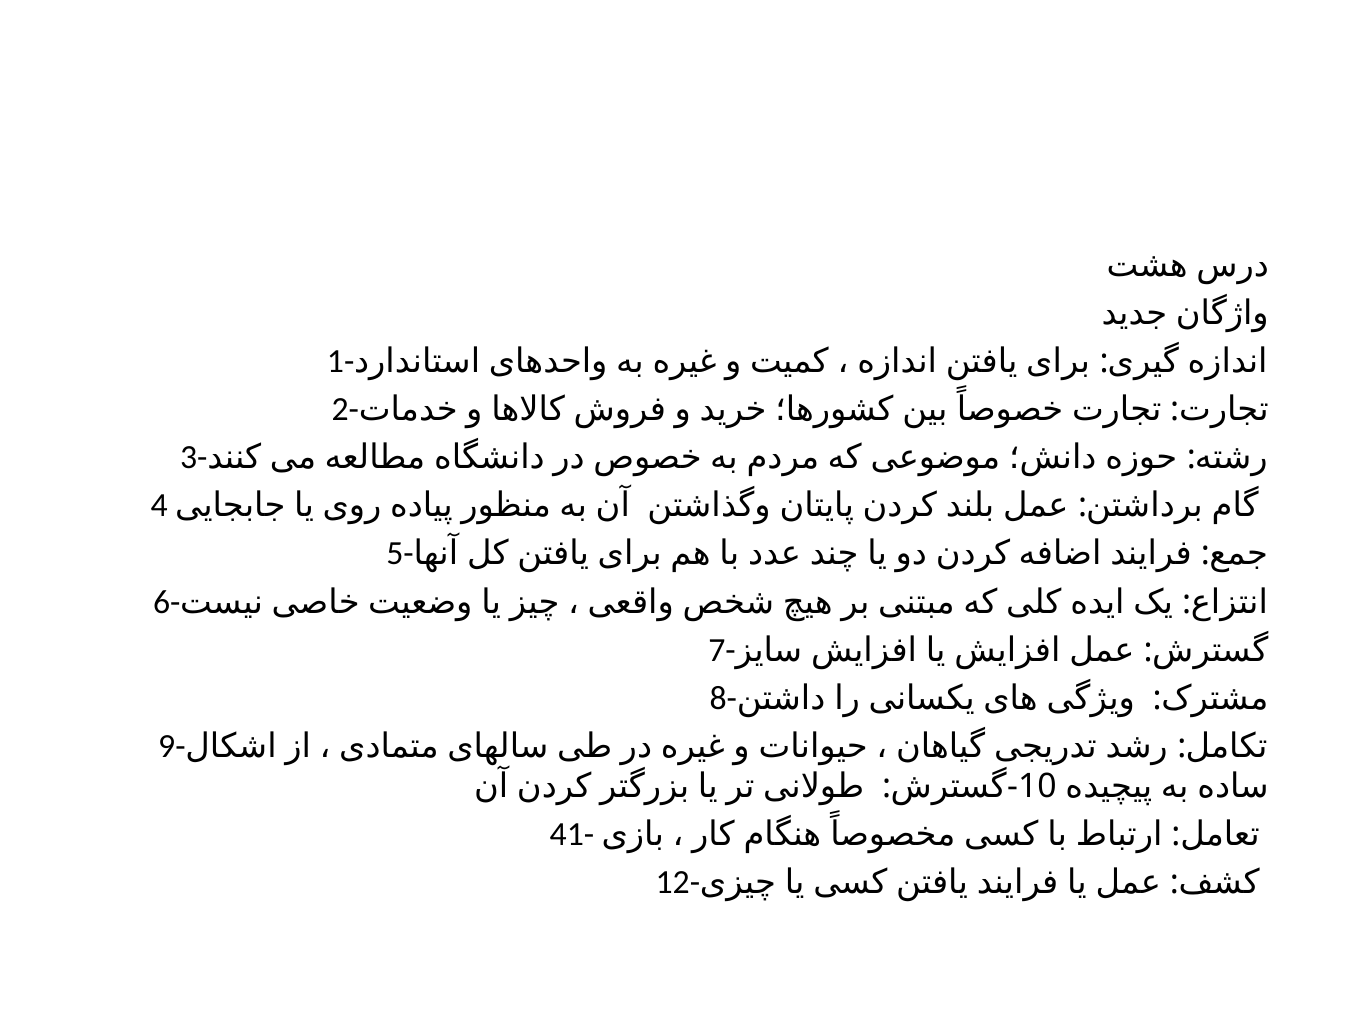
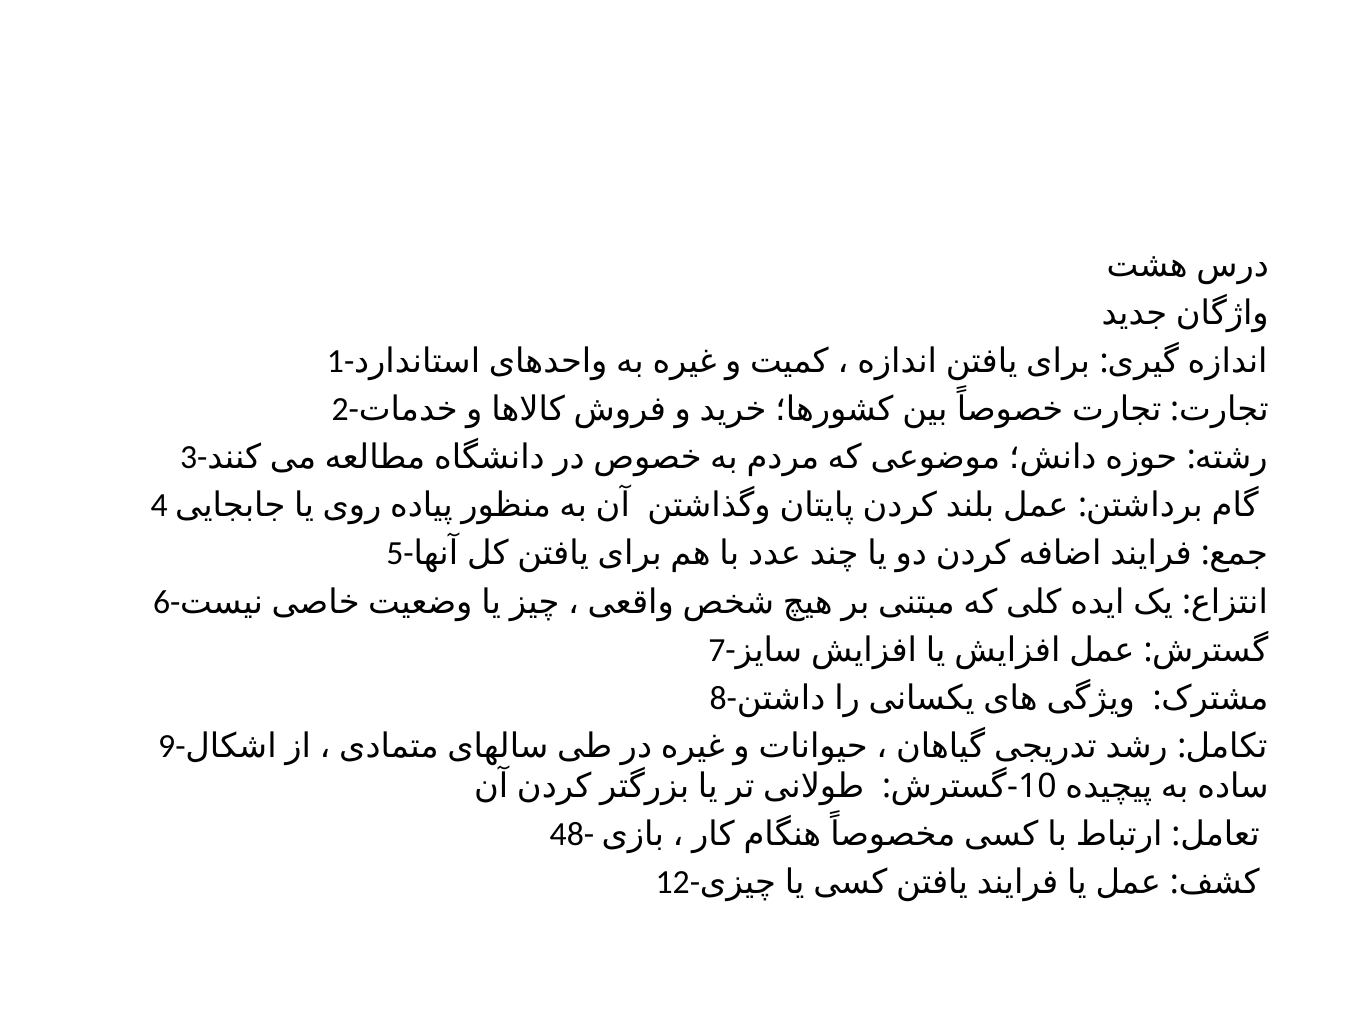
41-: 41- -> 48- (572, 834)
